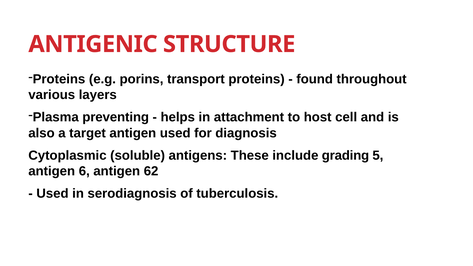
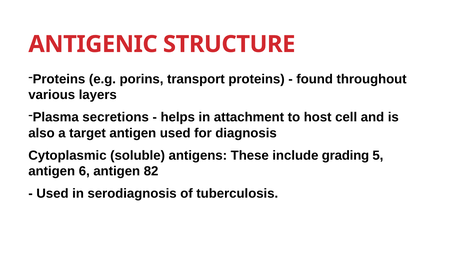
preventing: preventing -> secretions (116, 117)
62: 62 -> 82 (151, 171)
